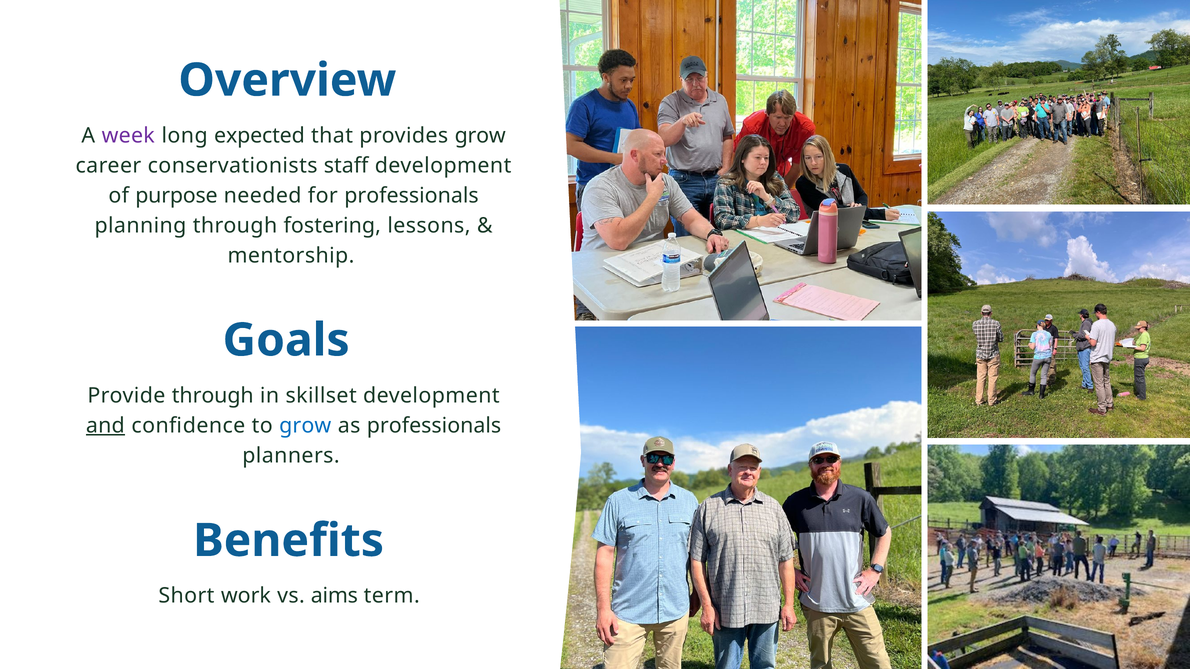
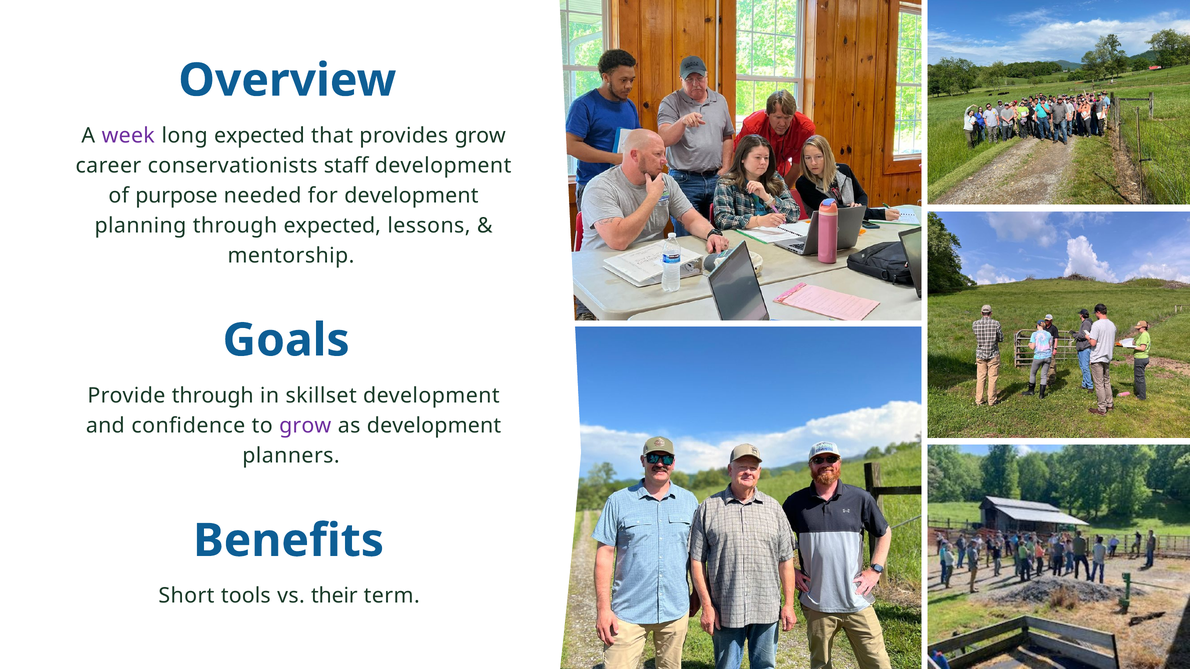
for professionals: professionals -> development (411, 196)
through fostering: fostering -> expected (332, 226)
and underline: present -> none (105, 426)
grow colour: blue -> purple (305, 426)
as professionals: professionals -> development (434, 426)
work: work -> tools (246, 596)
aims: aims -> their (334, 596)
